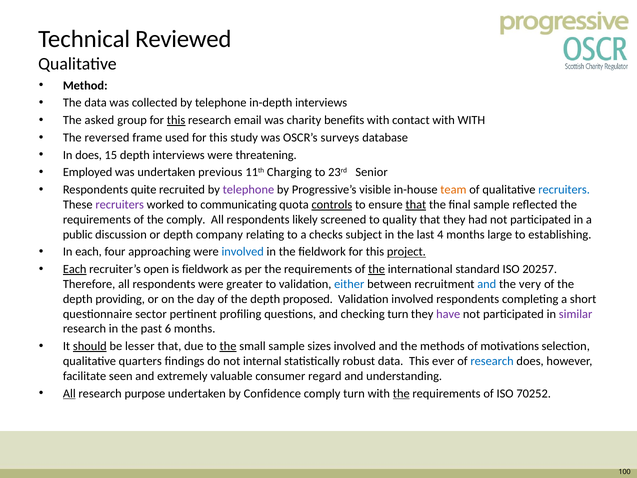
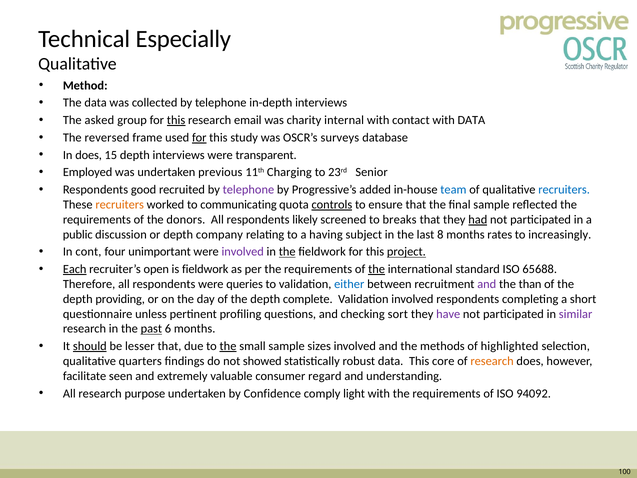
Reviewed: Reviewed -> Especially (183, 39)
benefits: benefits -> internal (344, 120)
with WITH: WITH -> DATA (471, 120)
for underline: none -> present (199, 138)
threatening: threatening -> transparent (266, 155)
quite: quite -> good (144, 190)
visible: visible -> added (375, 190)
team colour: orange -> blue (453, 190)
recruiters colour: purple -> orange (120, 205)
that underline: present -> none (416, 205)
the comply: comply -> donors (186, 219)
quality: quality -> breaks (400, 219)
had underline: none -> present (478, 219)
checks: checks -> having (326, 234)
4: 4 -> 8 (440, 234)
large: large -> rates (500, 234)
establishing: establishing -> increasingly (560, 234)
In each: each -> cont (88, 252)
approaching: approaching -> unimportant (160, 252)
involved colour: blue -> purple (243, 252)
the underline: none -> present (287, 252)
20257: 20257 -> 65688 (540, 269)
greater: greater -> queries (245, 284)
and colour: blue -> purple (487, 284)
very: very -> than (530, 284)
proposed: proposed -> complete (308, 299)
sector: sector -> unless (151, 314)
checking turn: turn -> sort (398, 314)
past underline: none -> present (151, 329)
motivations: motivations -> highlighted (510, 346)
internal: internal -> showed (262, 361)
ever: ever -> core (443, 361)
research colour: blue -> orange (492, 361)
All underline: present -> none (69, 393)
comply turn: turn -> light (354, 393)
the underline: present -> none (401, 393)
70252: 70252 -> 94092 (534, 393)
